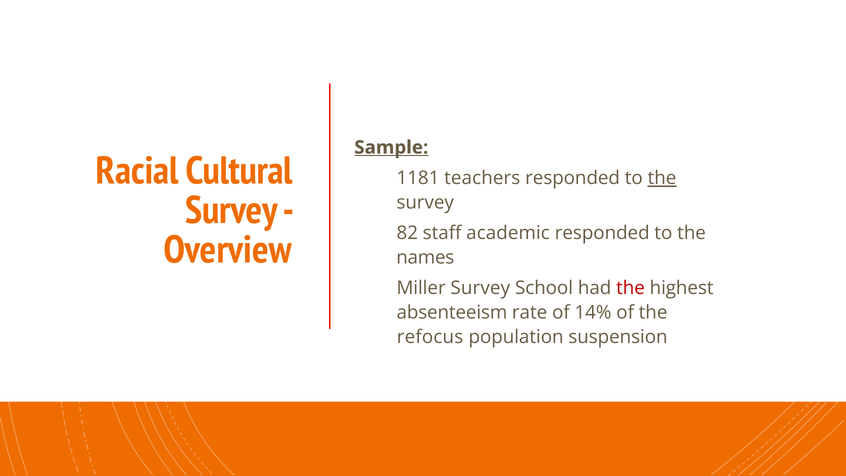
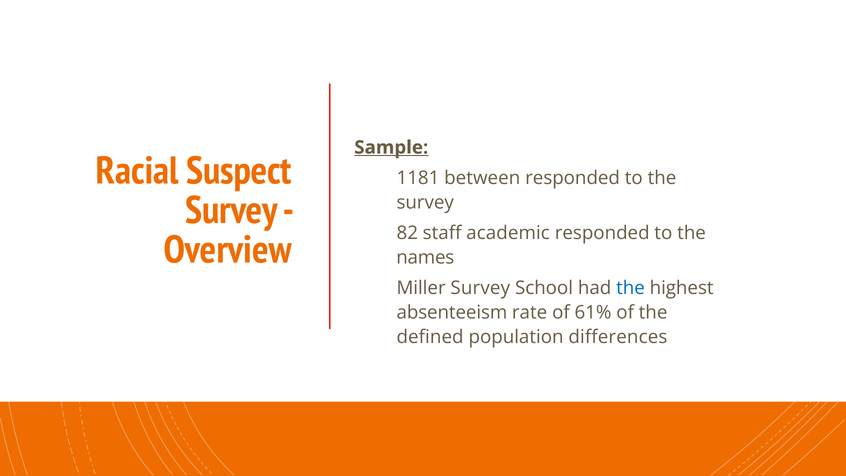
Cultural: Cultural -> Suspect (239, 171)
teachers: teachers -> between (482, 178)
the underline: present -> none (662, 178)
the colour: red -> blue (630, 288)
14%: 14% -> 61% (593, 313)
refocus: refocus -> defined (430, 337)
suspension: suspension -> differences (618, 337)
